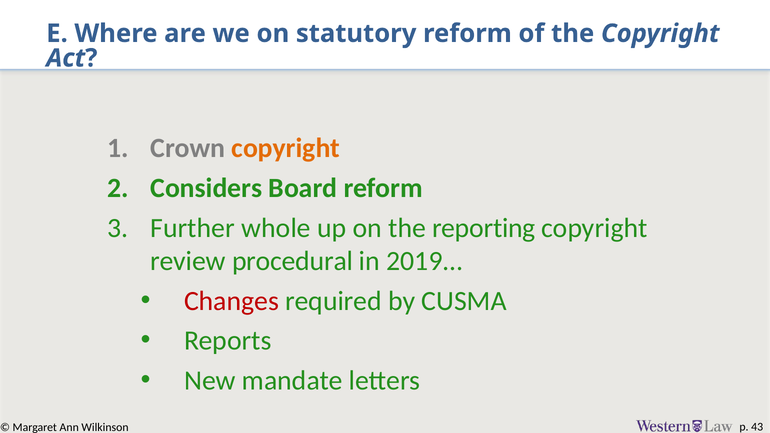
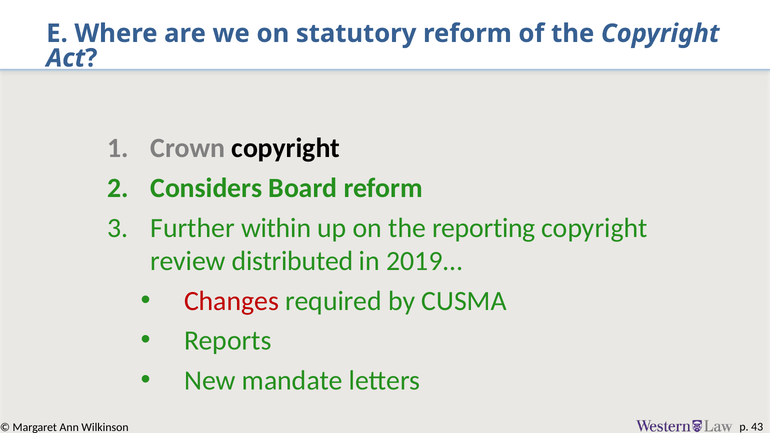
copyright colour: orange -> black (286, 148)
whole: whole -> within (276, 228)
procedural: procedural -> distributed (293, 261)
